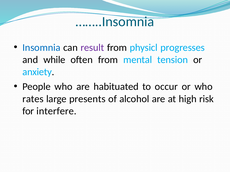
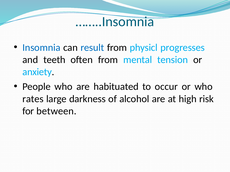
result colour: purple -> blue (92, 48)
while: while -> teeth (54, 60)
presents: presents -> darkness (87, 99)
interfere: interfere -> between (56, 111)
